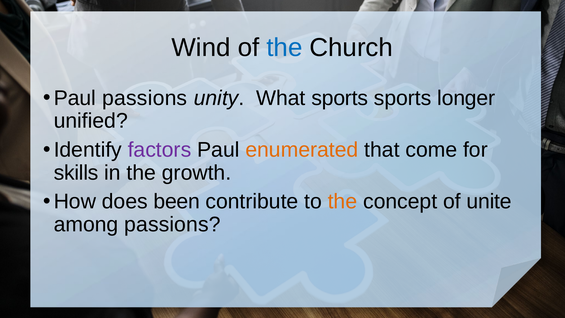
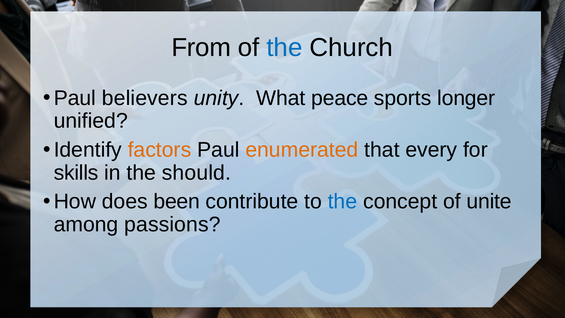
Wind: Wind -> From (201, 47)
Paul passions: passions -> believers (145, 98)
What sports: sports -> peace (340, 98)
factors colour: purple -> orange (160, 150)
come: come -> every (431, 150)
growth: growth -> should (196, 173)
the colour: orange -> blue (342, 201)
